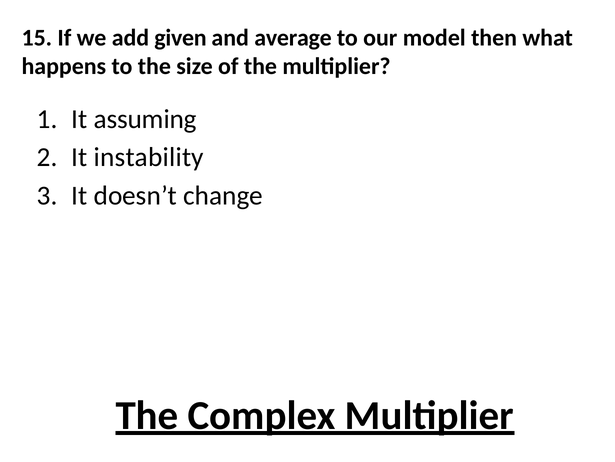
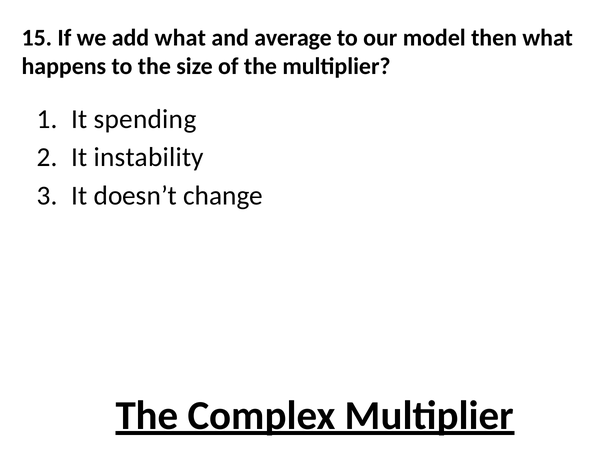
add given: given -> what (180, 38)
assuming: assuming -> spending (145, 119)
